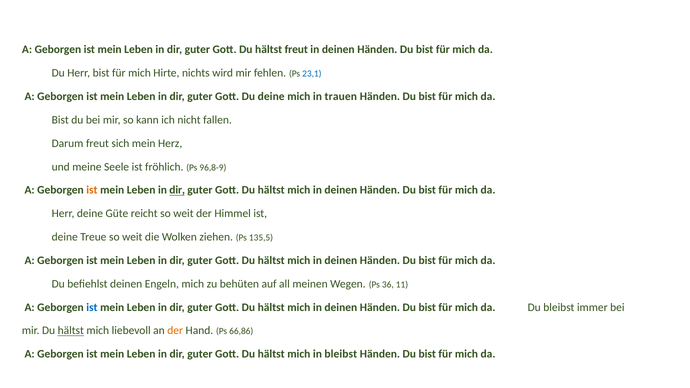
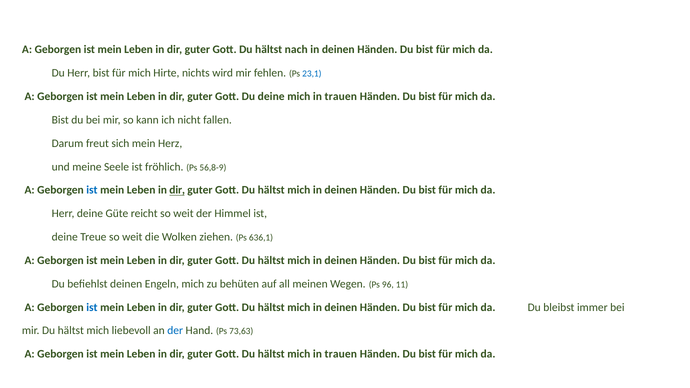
hältst freut: freut -> nach (296, 50)
96,8-9: 96,8-9 -> 56,8-9 (213, 168)
ist colour: orange -> blue (92, 190)
135,5: 135,5 -> 636,1 (261, 238)
36: 36 -> 96 (388, 285)
hältst underline: present -> none (71, 331)
der colour: orange -> blue (175, 331)
66,86: 66,86 -> 73,63 (241, 332)
hältst mich in bleibst: bleibst -> trauen (341, 354)
